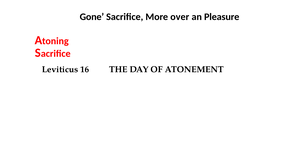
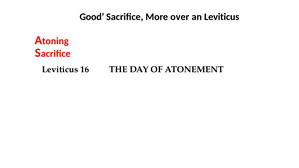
Gone: Gone -> Good (92, 17)
an Pleasure: Pleasure -> Leviticus (222, 17)
